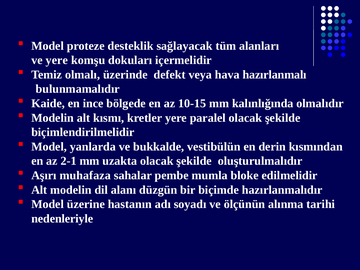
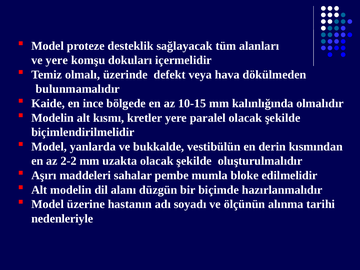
hazırlanmalı: hazırlanmalı -> dökülmeden (275, 75)
2-1: 2-1 -> 2-2 (69, 161)
muhafaza: muhafaza -> maddeleri (85, 175)
